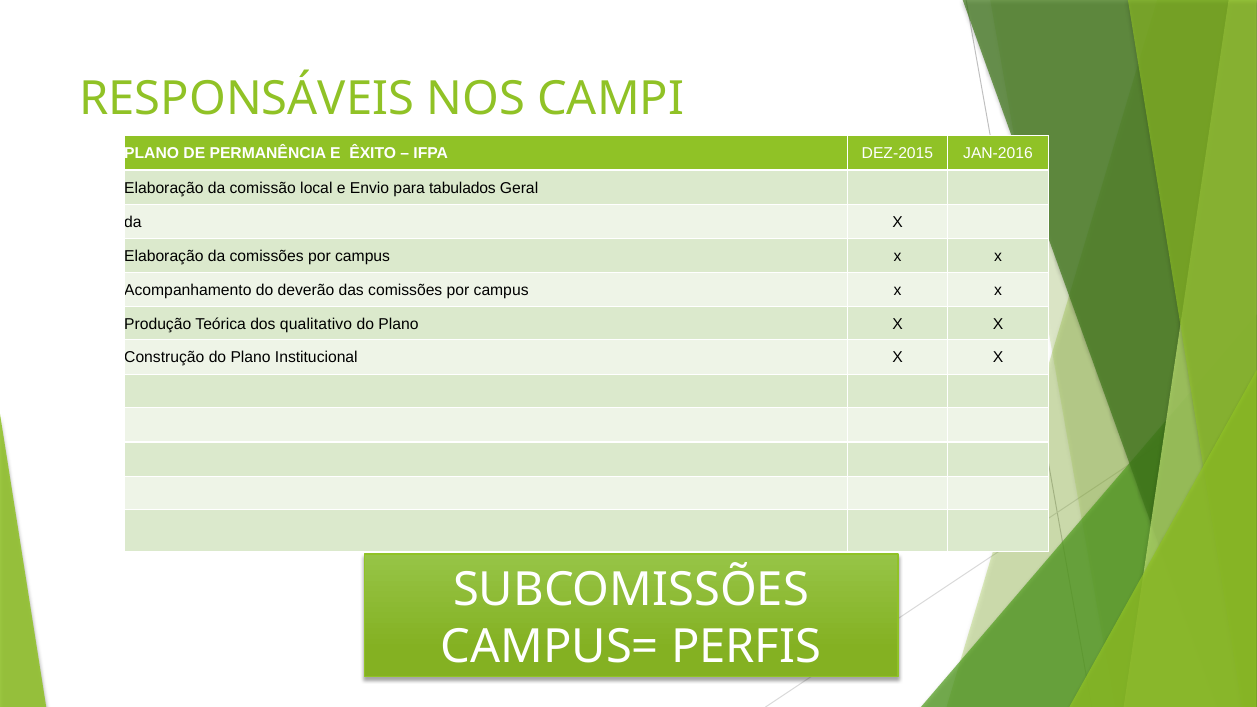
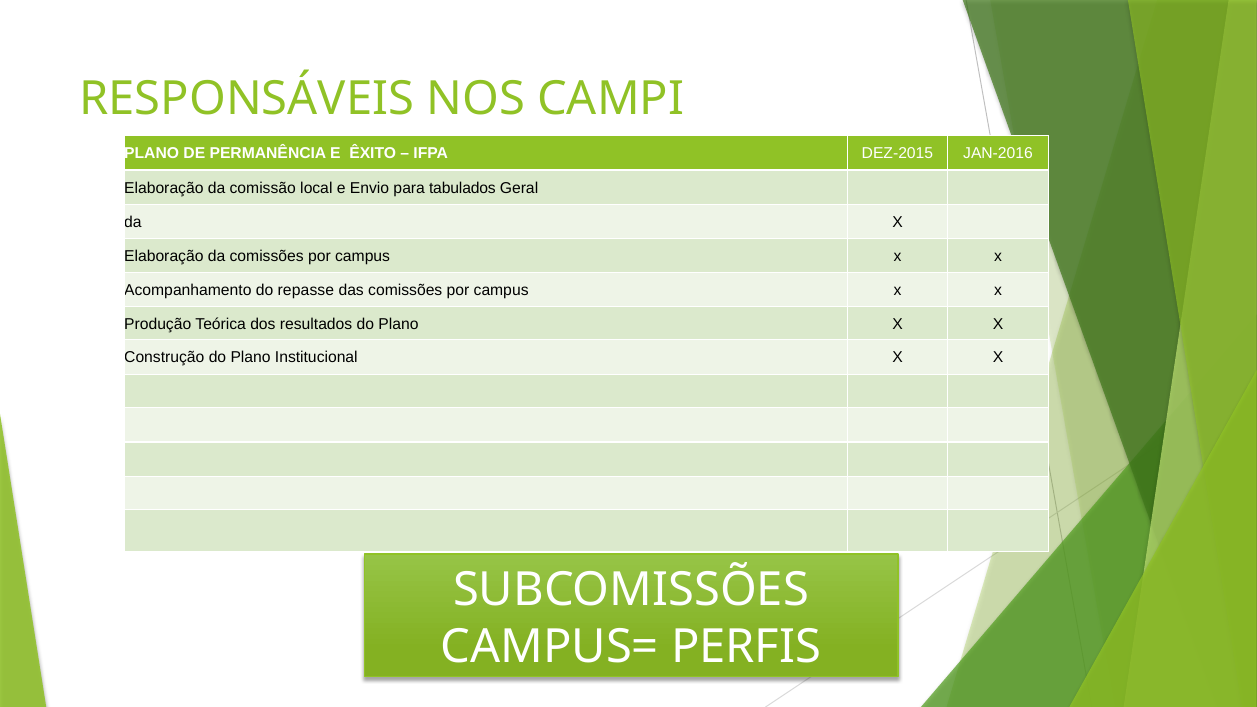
deverão: deverão -> repasse (306, 290)
qualitativo: qualitativo -> resultados (316, 324)
